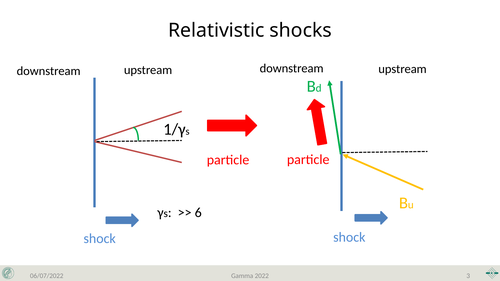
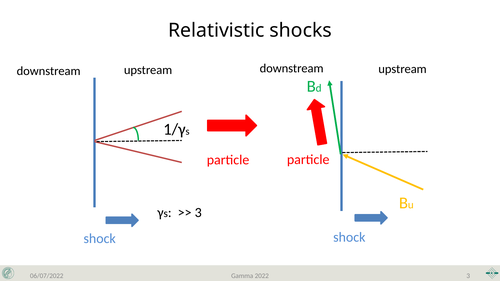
6: 6 -> 3 (198, 213)
